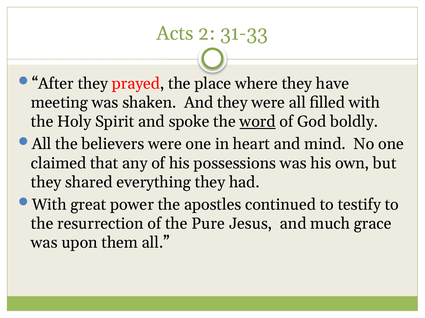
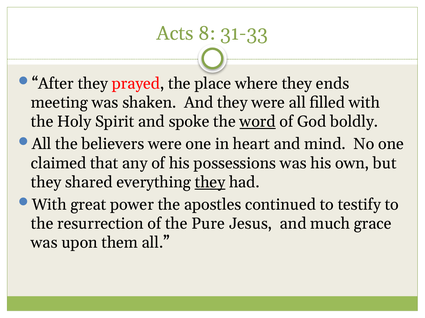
2: 2 -> 8 (207, 33)
have: have -> ends (333, 84)
they underline: none -> present (210, 183)
